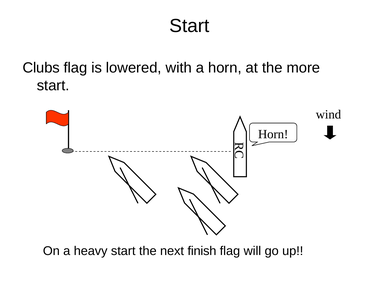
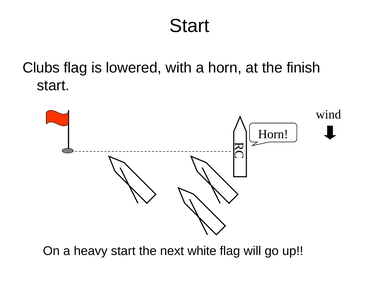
more: more -> finish (303, 68)
finish: finish -> white (202, 251)
